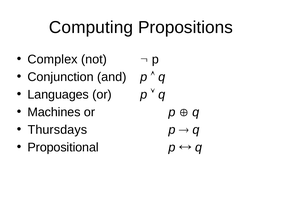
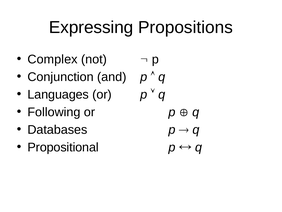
Computing: Computing -> Expressing (91, 27)
Machines: Machines -> Following (54, 112)
Thursdays: Thursdays -> Databases (57, 129)
